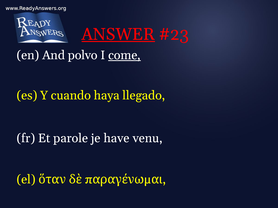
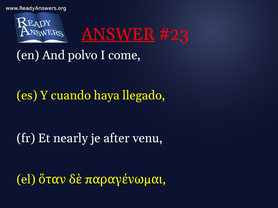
come underline: present -> none (124, 55)
parole: parole -> nearly (71, 139)
have: have -> after (117, 139)
